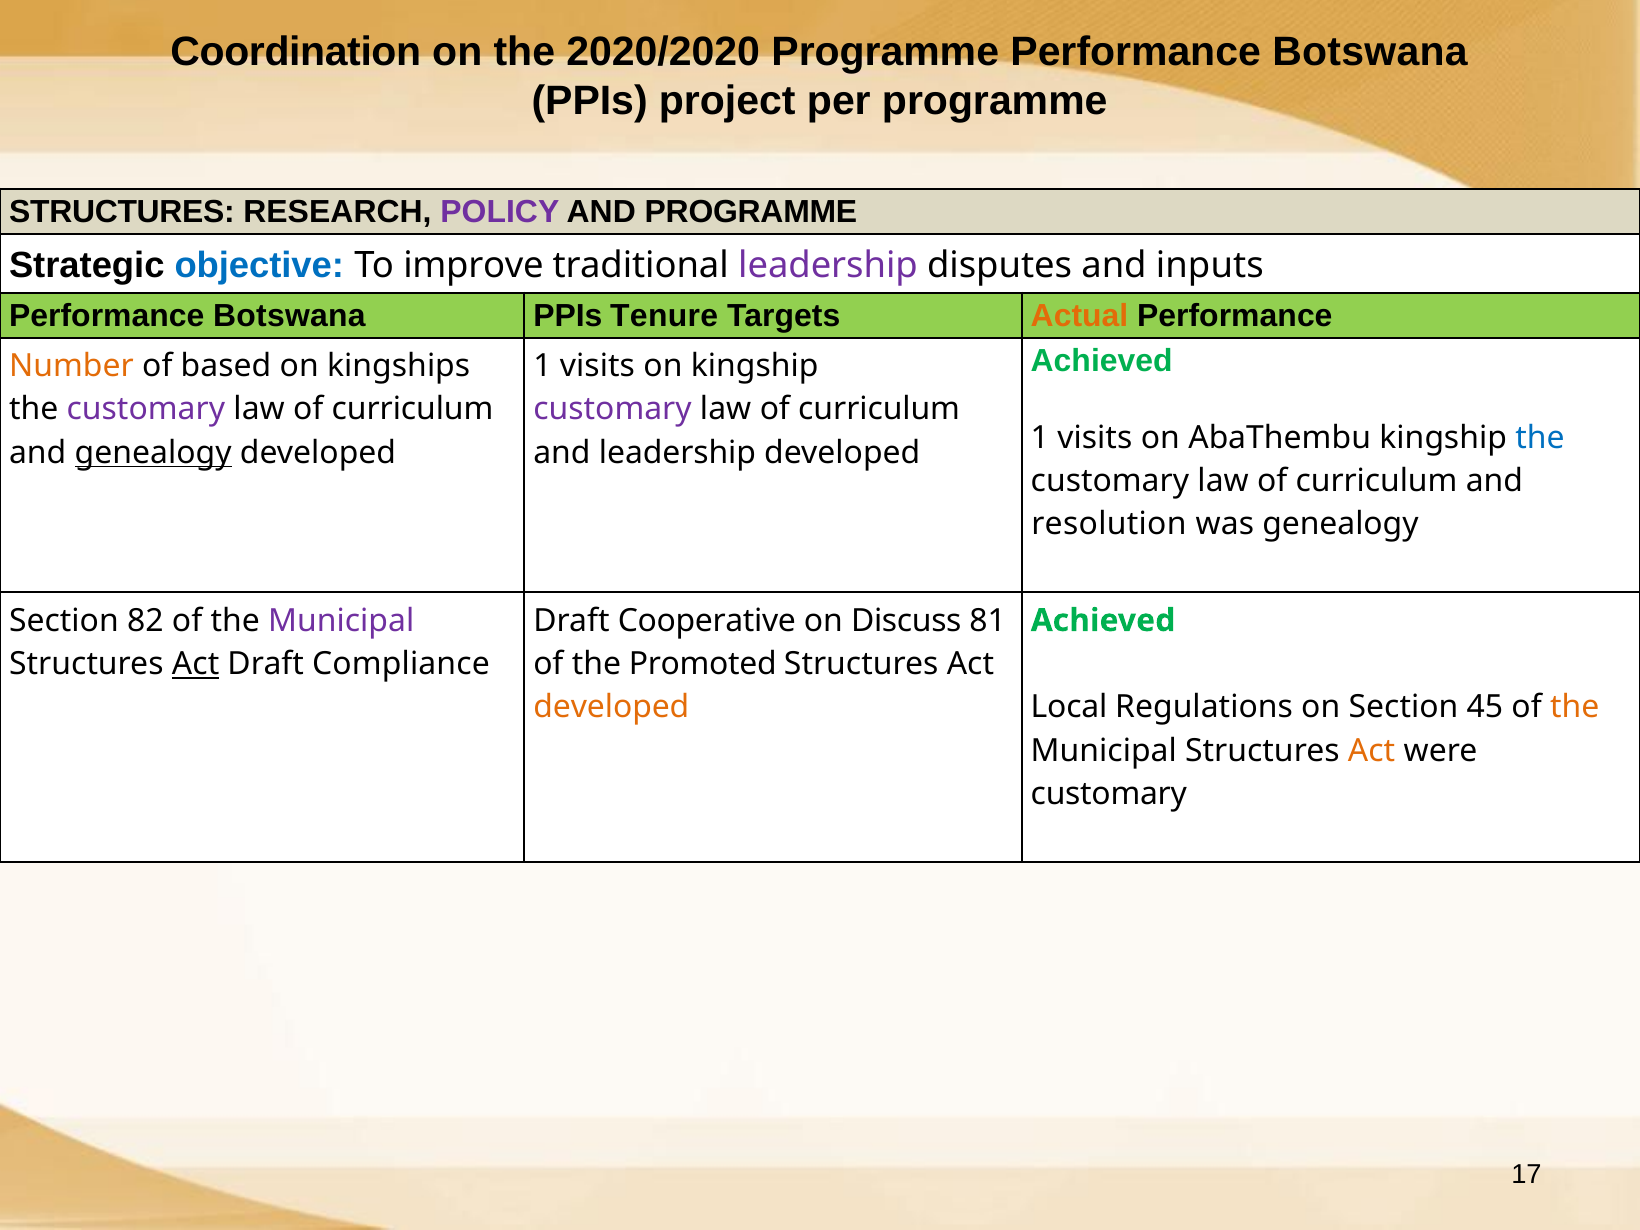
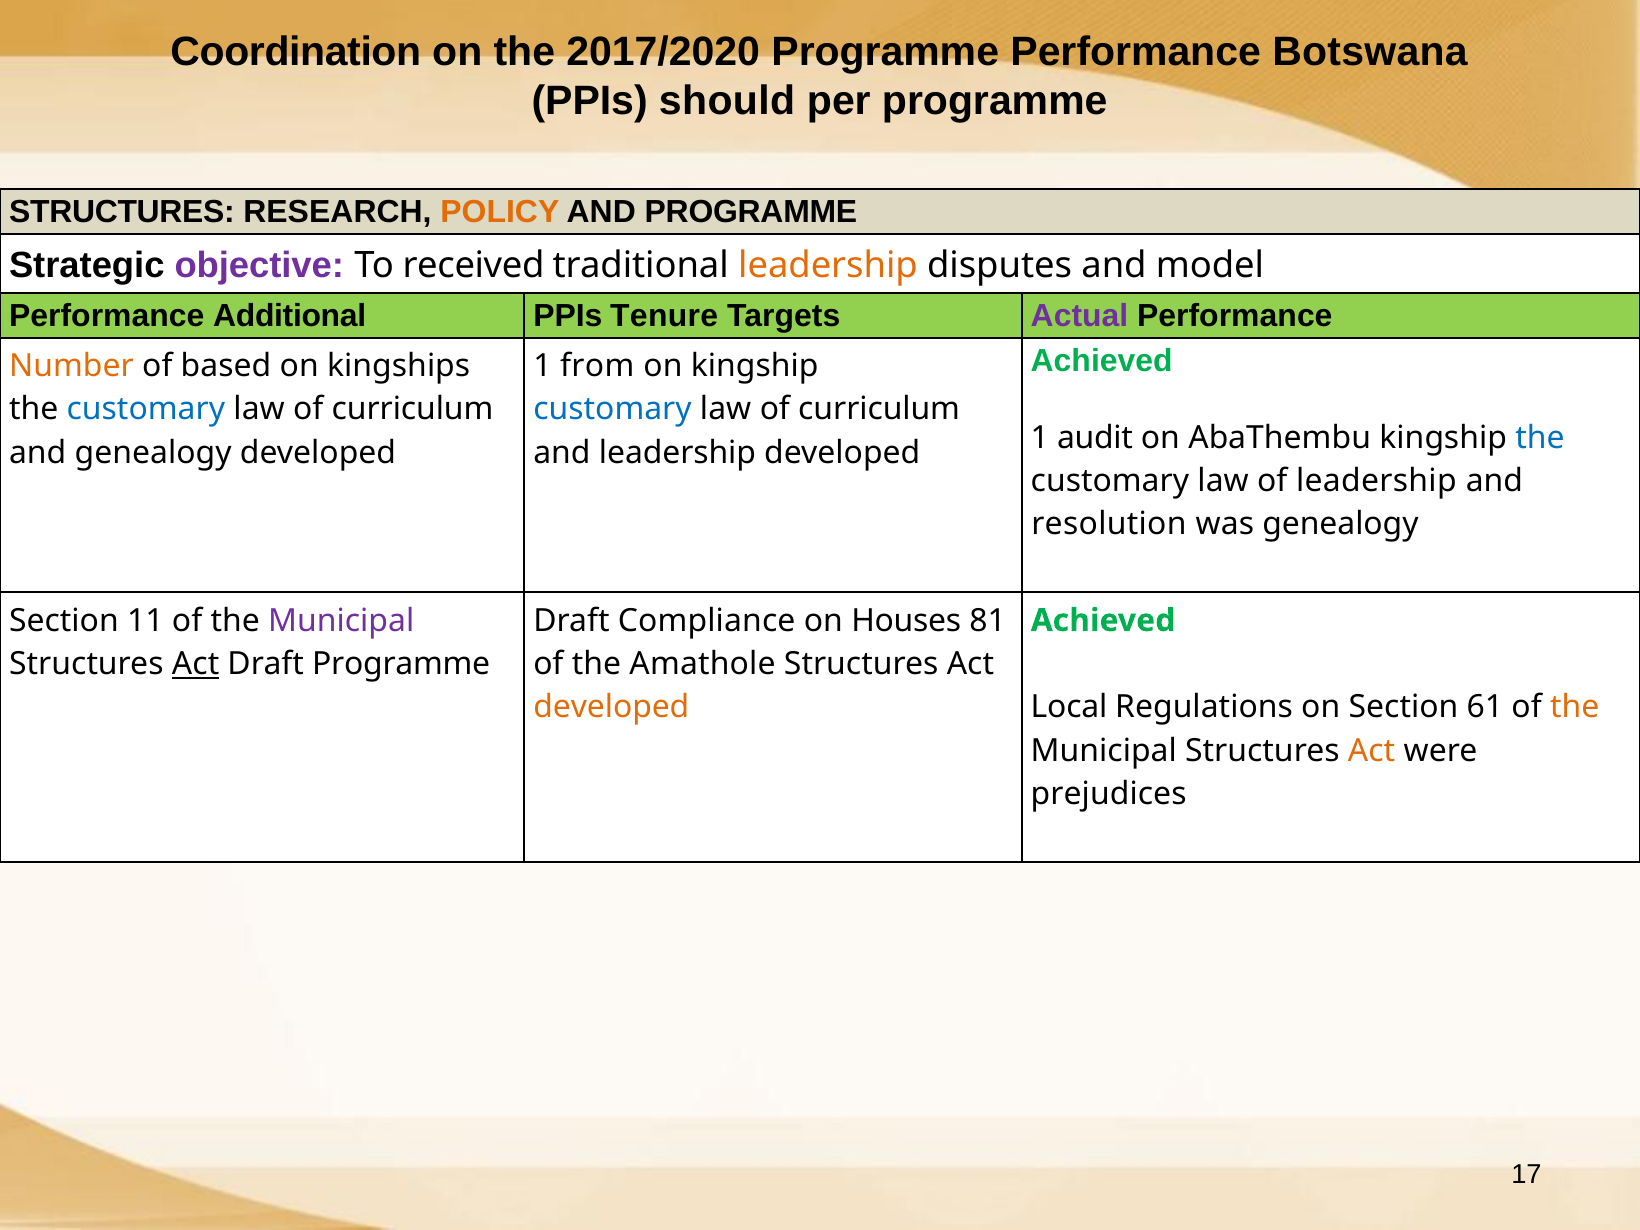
2020/2020: 2020/2020 -> 2017/2020 (663, 52)
project: project -> should (727, 101)
POLICY colour: purple -> orange (500, 212)
objective colour: blue -> purple (259, 265)
improve: improve -> received (474, 265)
leadership colour: purple -> orange (828, 265)
inputs: inputs -> model (1210, 265)
Botswana: Botswana -> Additional (290, 316)
Actual colour: orange -> purple (1080, 316)
visits: visits -> from (597, 366)
customary colour: purple -> blue (146, 409)
customary colour: purple -> blue (613, 409)
visits: visits -> audit (1095, 438)
genealogy underline: present -> none (153, 453)
curriculum: curriculum -> leadership (1376, 481)
82: 82 -> 11 (145, 621)
Cooperative: Cooperative -> Compliance (707, 621)
Discuss: Discuss -> Houses (906, 621)
Draft Compliance: Compliance -> Programme (401, 664)
Promoted: Promoted -> Amathole (703, 664)
45: 45 -> 61 (1485, 707)
customary: customary -> prejudices (1109, 794)
